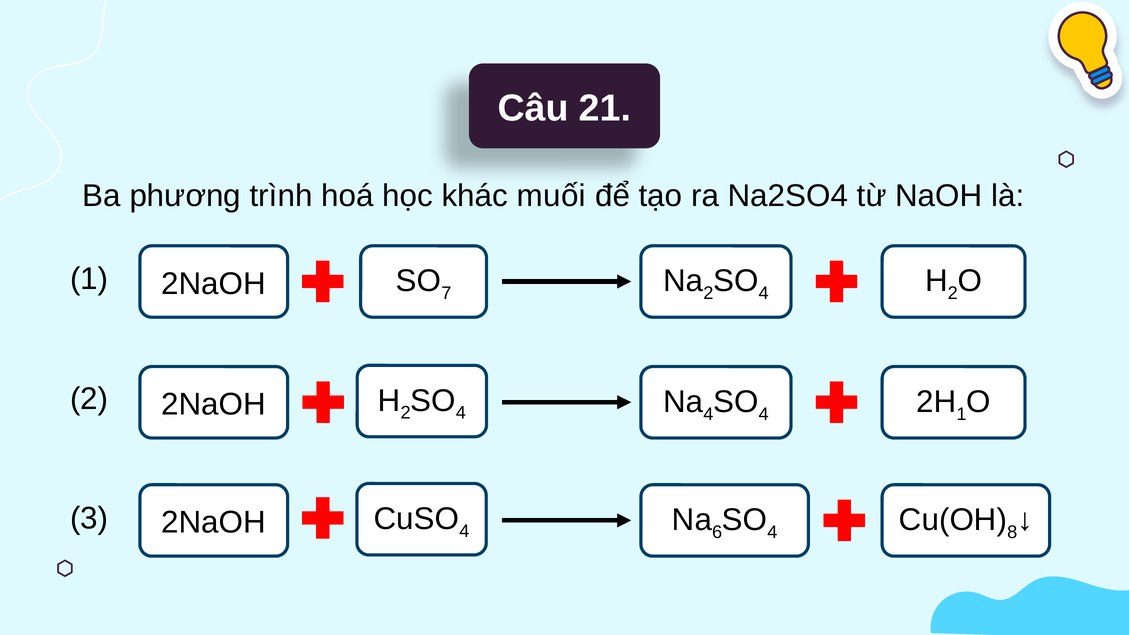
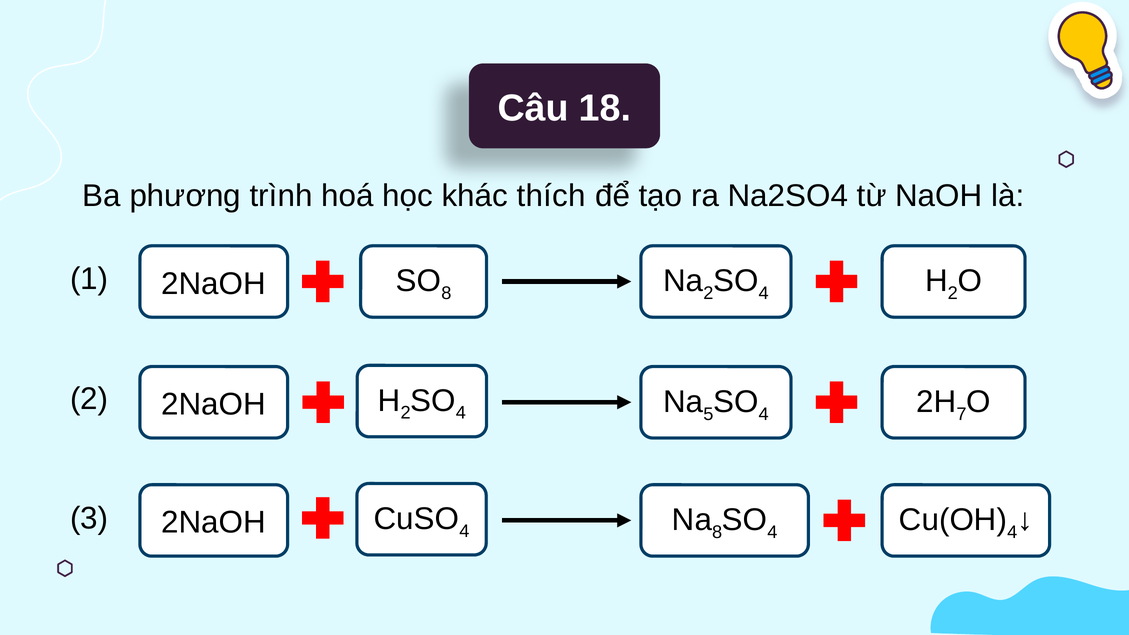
21: 21 -> 18 (605, 109)
muối: muối -> thích (551, 196)
7: 7 -> 8 (446, 293)
4: 4 -> 5 (708, 414)
1: 1 -> 7 (962, 414)
6: 6 -> 8 (717, 532)
8: 8 -> 4 (1012, 532)
